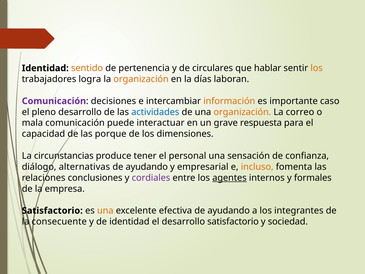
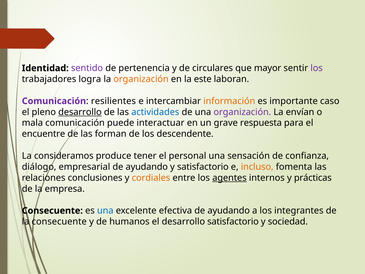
sentido colour: orange -> purple (87, 68)
hablar: hablar -> mayor (268, 68)
los colour: orange -> purple (317, 68)
días: días -> este (203, 79)
decisiones: decisiones -> resilientes (113, 101)
desarrollo underline: none -> present (80, 112)
organización colour: orange -> purple (242, 112)
correo: correo -> envían (300, 112)
capacidad: capacidad -> encuentre (43, 134)
porque: porque -> forman (111, 134)
dimensiones: dimensiones -> descendente (185, 134)
circunstancias: circunstancias -> consideramos (64, 156)
alternativas: alternativas -> empresarial (84, 167)
y empresarial: empresarial -> satisfactorio (203, 167)
cordiales colour: purple -> orange (151, 178)
formales: formales -> prácticas (313, 178)
Satisfactorio: Satisfactorio -> Consecuente (52, 210)
una colour: orange -> blue (105, 210)
de identidad: identidad -> humanos (129, 221)
